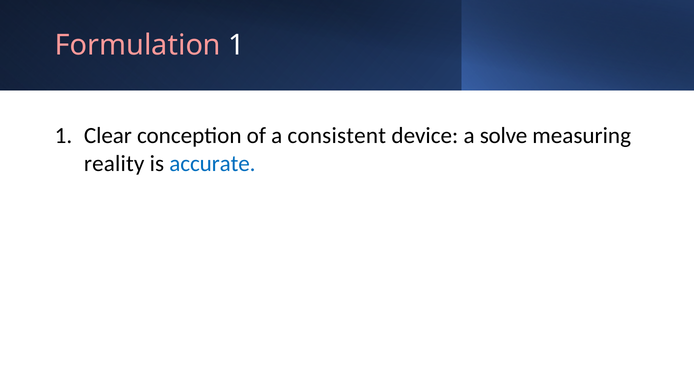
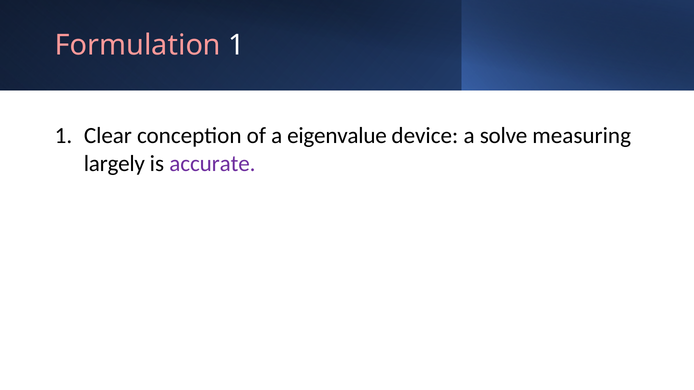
consistent: consistent -> eigenvalue (337, 136)
reality: reality -> largely (114, 164)
accurate colour: blue -> purple (212, 164)
